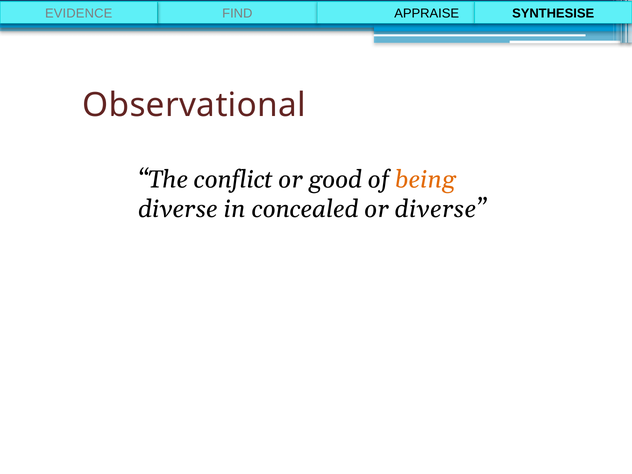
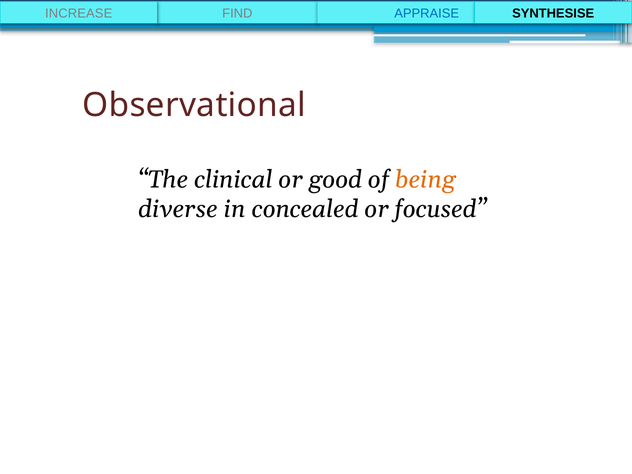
EVIDENCE: EVIDENCE -> INCREASE (79, 13)
APPRAISE colour: black -> blue (427, 13)
conflict: conflict -> clinical (233, 180)
or diverse: diverse -> focused (441, 209)
